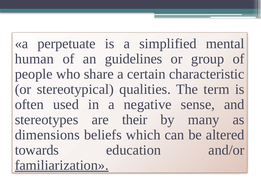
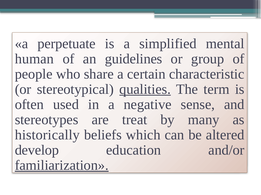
qualities underline: none -> present (145, 90)
their: their -> treat (135, 120)
dimensions: dimensions -> historically (47, 135)
towards: towards -> develop (37, 151)
